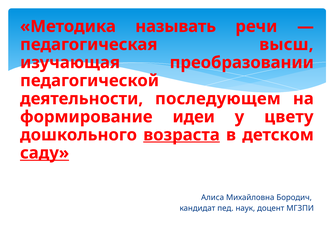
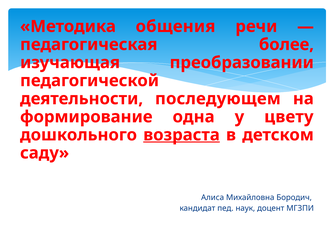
называть: называть -> общения (176, 26)
высш: высш -> более (286, 44)
идеи: идеи -> одна (194, 117)
саду underline: present -> none (45, 153)
